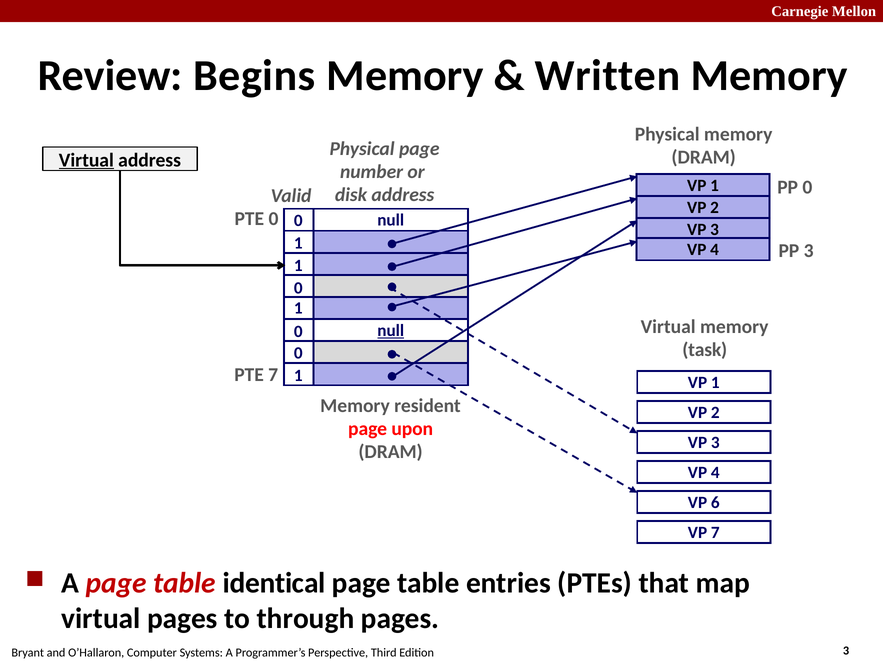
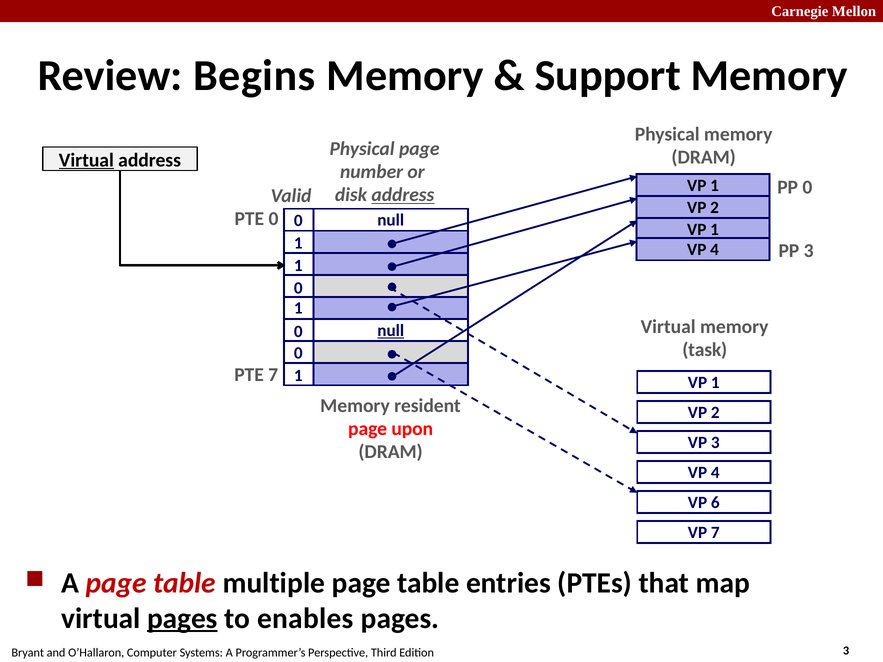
Written: Written -> Support (608, 76)
address underline: none -> present (403, 195)
3: 3 -> 1 (715, 229)
identical: identical -> multiple (274, 583)
pages underline: none -> present (182, 619)
through: through -> enables (305, 619)
